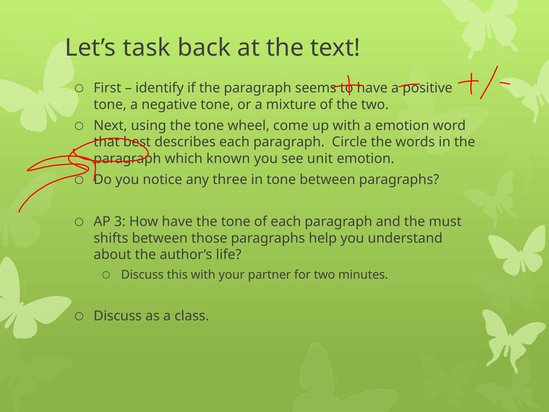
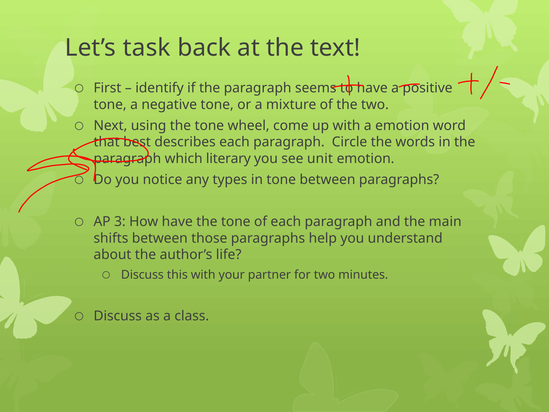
known: known -> literary (228, 159)
three: three -> types (230, 180)
must: must -> main (445, 222)
